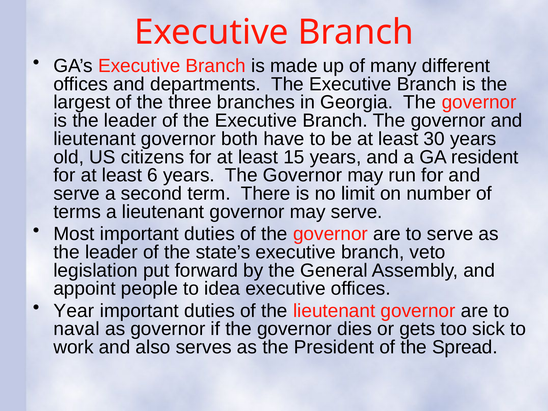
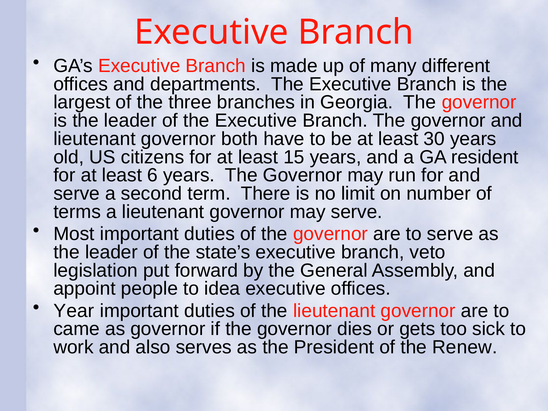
naval: naval -> came (77, 329)
Spread: Spread -> Renew (465, 347)
